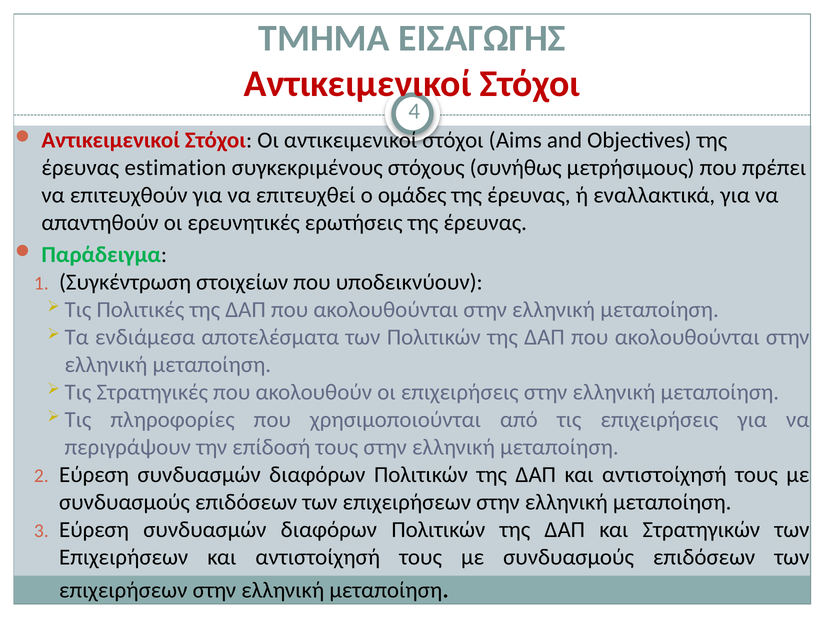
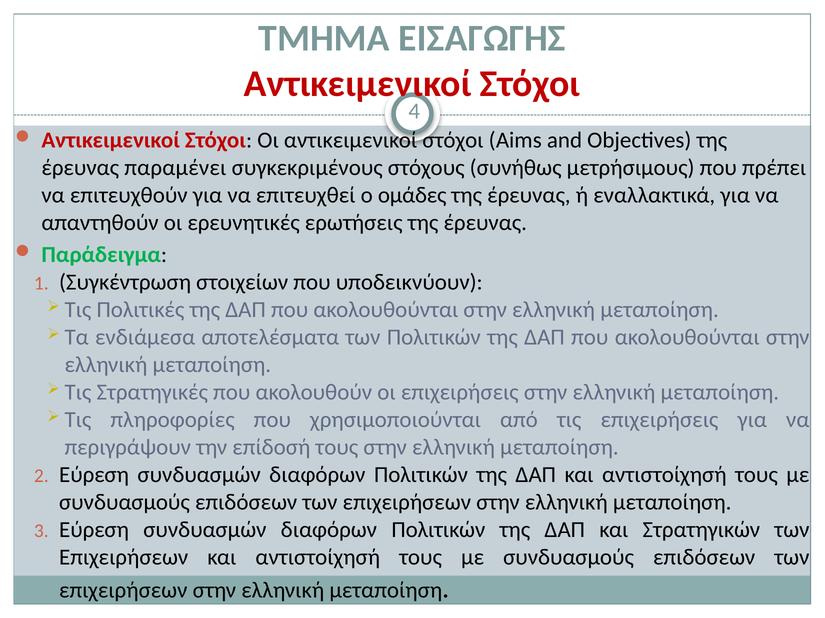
estimation: estimation -> παραμένει (175, 168)
